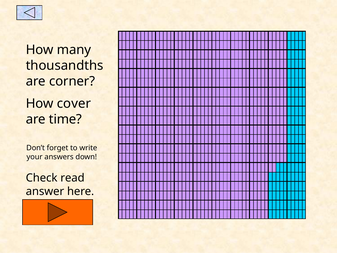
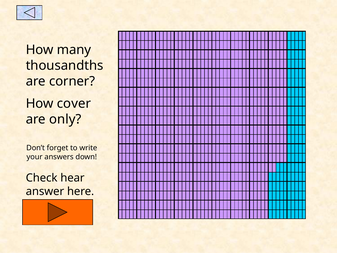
time: time -> only (65, 119)
read: read -> hear (72, 178)
